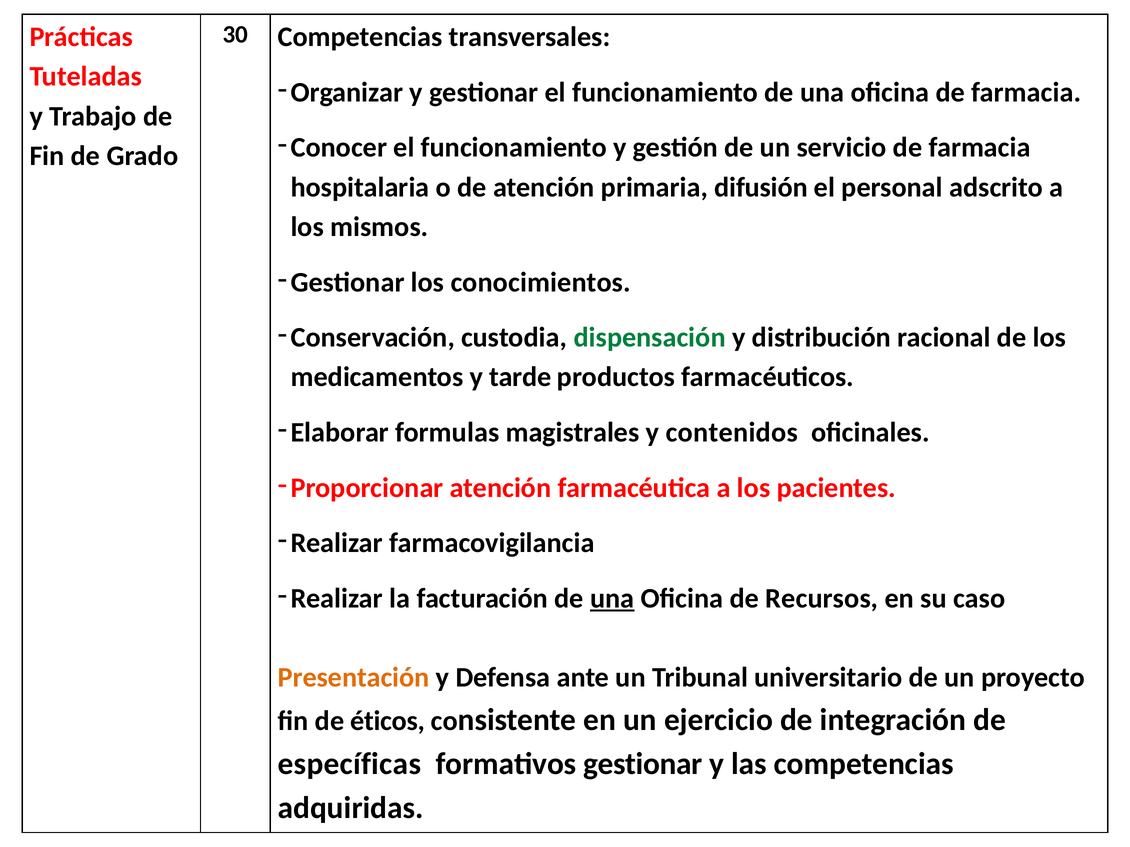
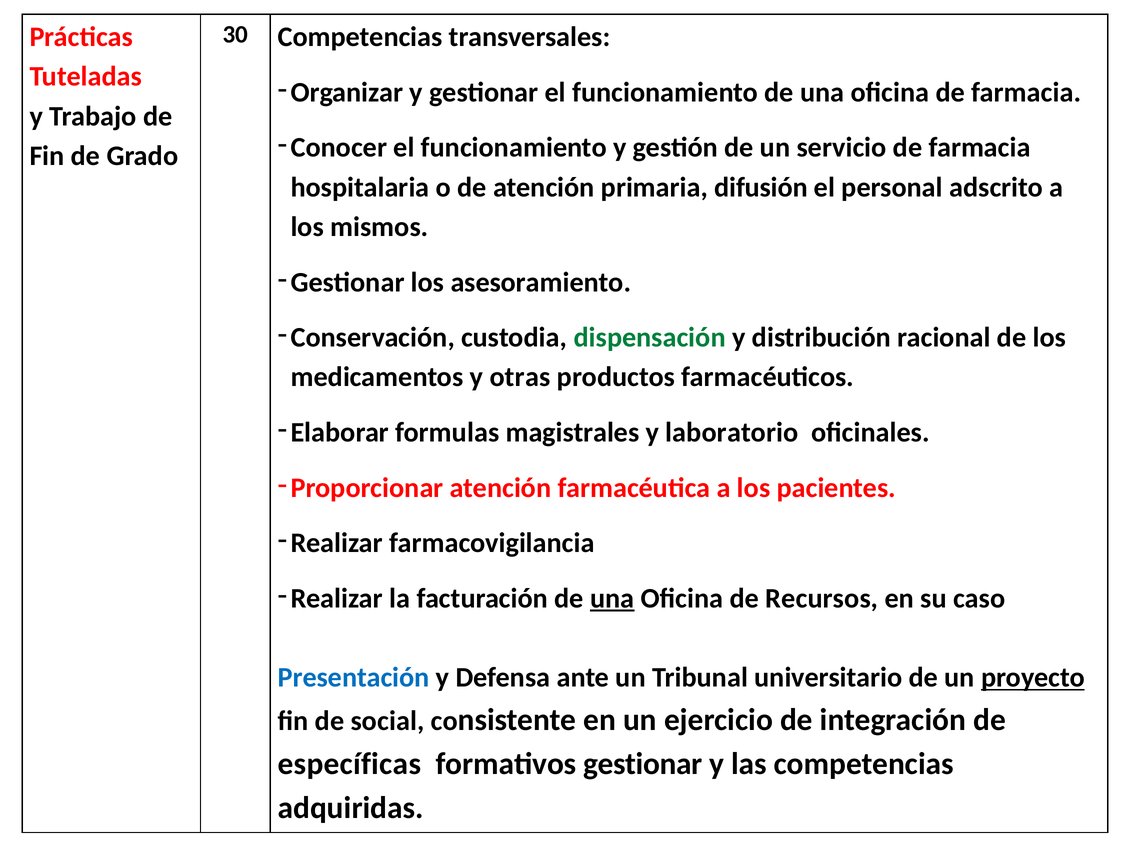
conocimientos: conocimientos -> asesoramiento (541, 282)
tarde: tarde -> otras (520, 377)
contenidos: contenidos -> laboratorio (732, 433)
Presentación colour: orange -> blue (354, 678)
proyecto underline: none -> present (1033, 678)
éticos: éticos -> social (387, 721)
